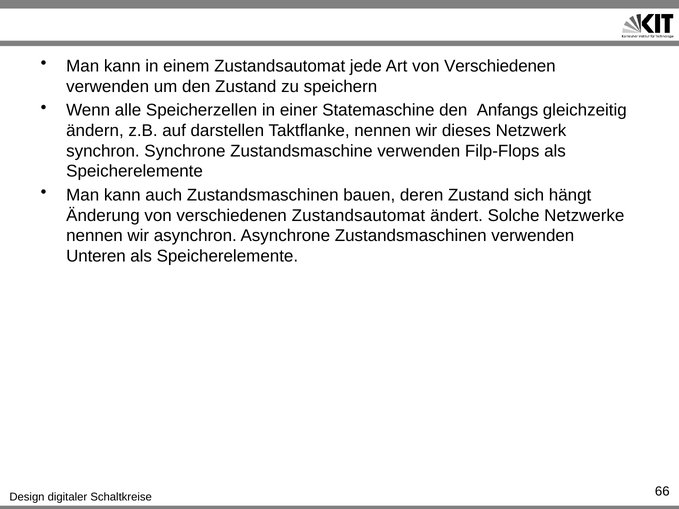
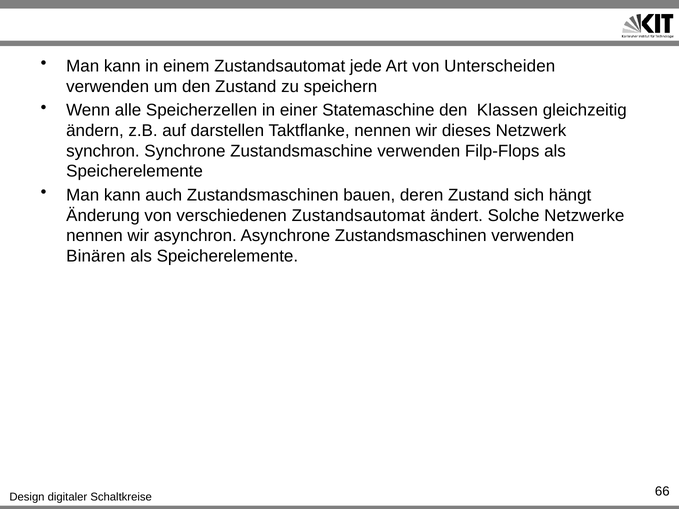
Art von Verschiedenen: Verschiedenen -> Unterscheiden (500, 66)
Anfangs: Anfangs -> Klassen (507, 110)
Unteren: Unteren -> Binären (96, 256)
